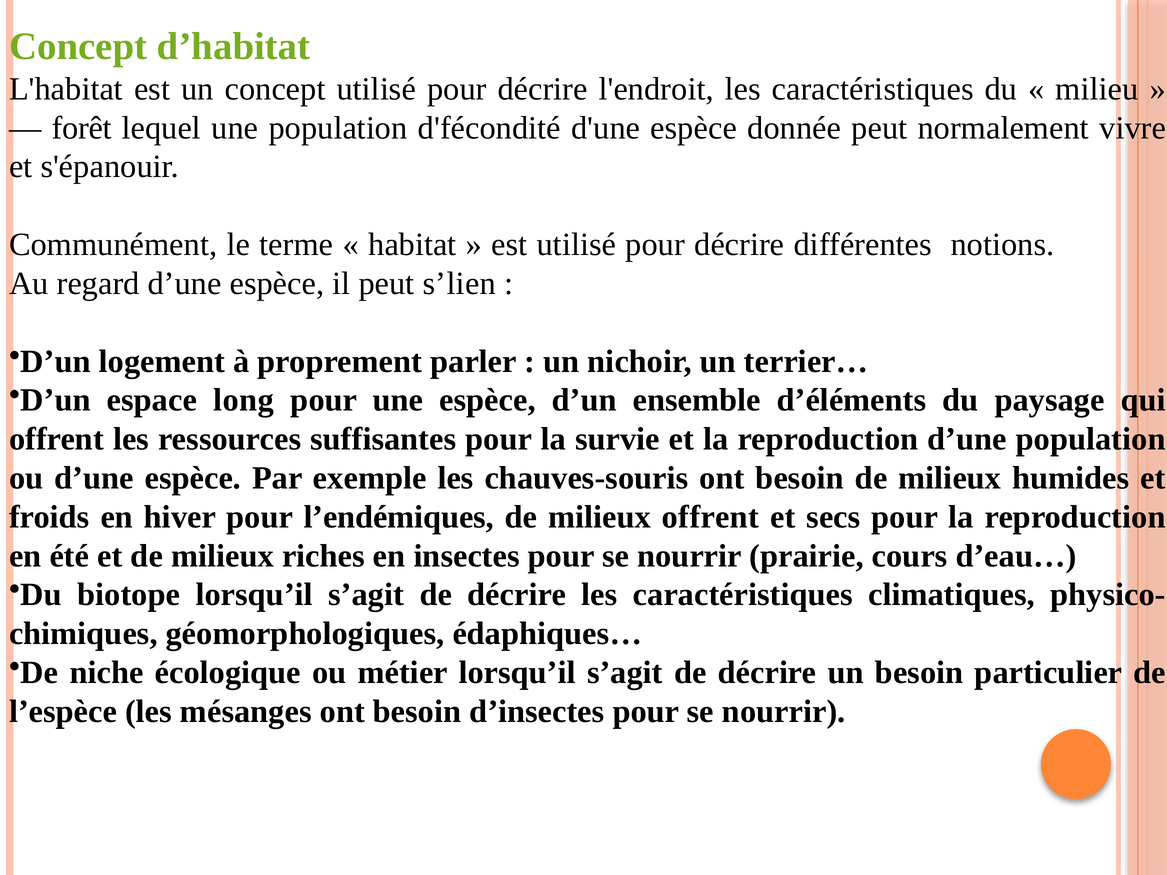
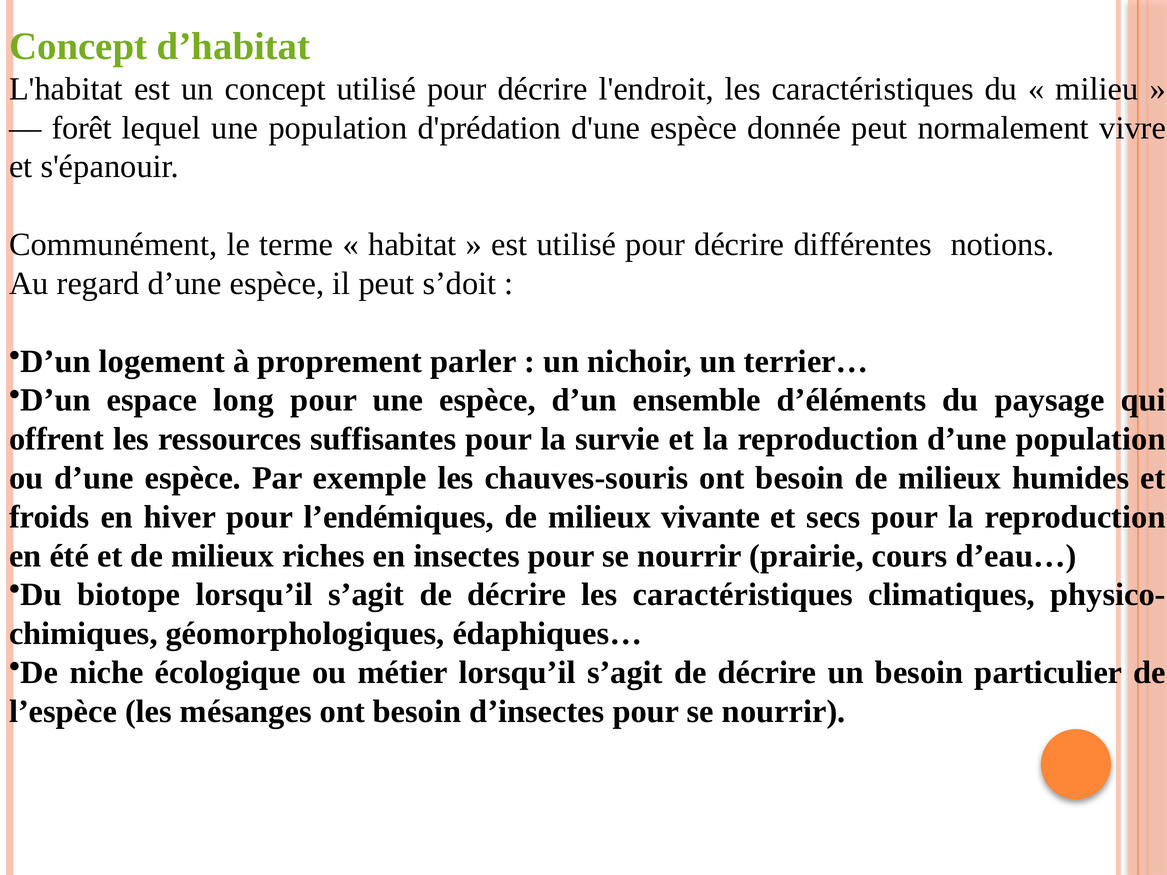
d'fécondité: d'fécondité -> d'prédation (489, 128)
s’lien: s’lien -> s’doit (459, 284)
milieux offrent: offrent -> vivante (711, 517)
